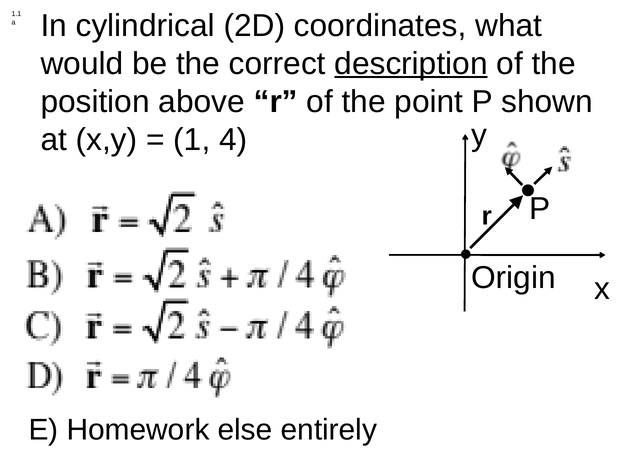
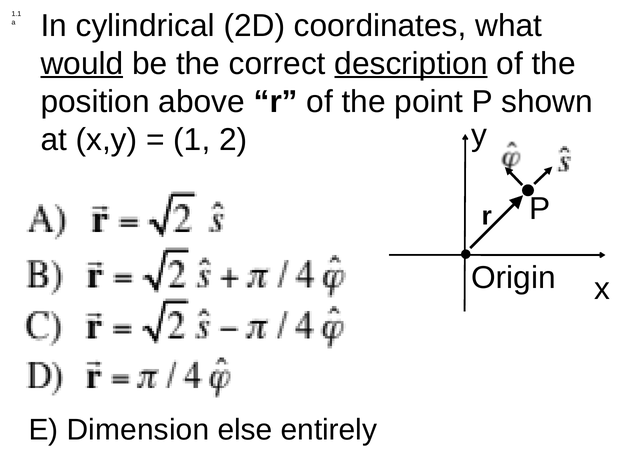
would underline: none -> present (82, 64)
4: 4 -> 2 (233, 140)
Homework: Homework -> Dimension (138, 430)
